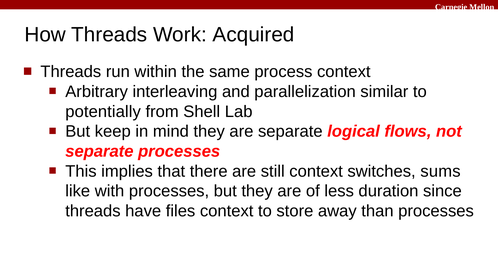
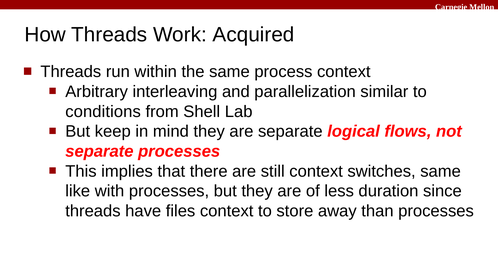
potentially: potentially -> conditions (103, 112)
switches sums: sums -> same (441, 171)
